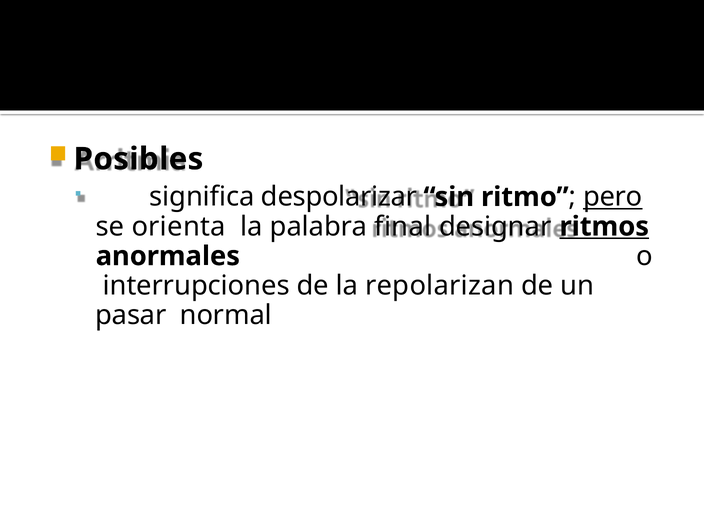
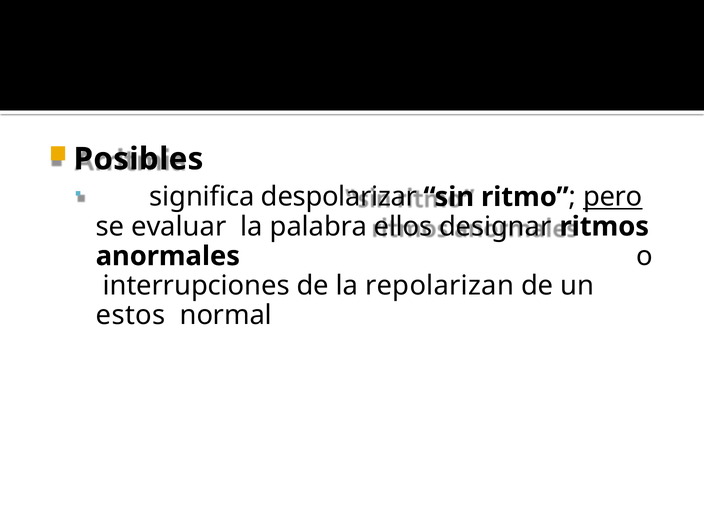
orienta: orienta -> evaluar (179, 227)
final: final -> ellos (403, 227)
ritmos underline: present -> none (604, 227)
pasar: pasar -> estos (131, 315)
